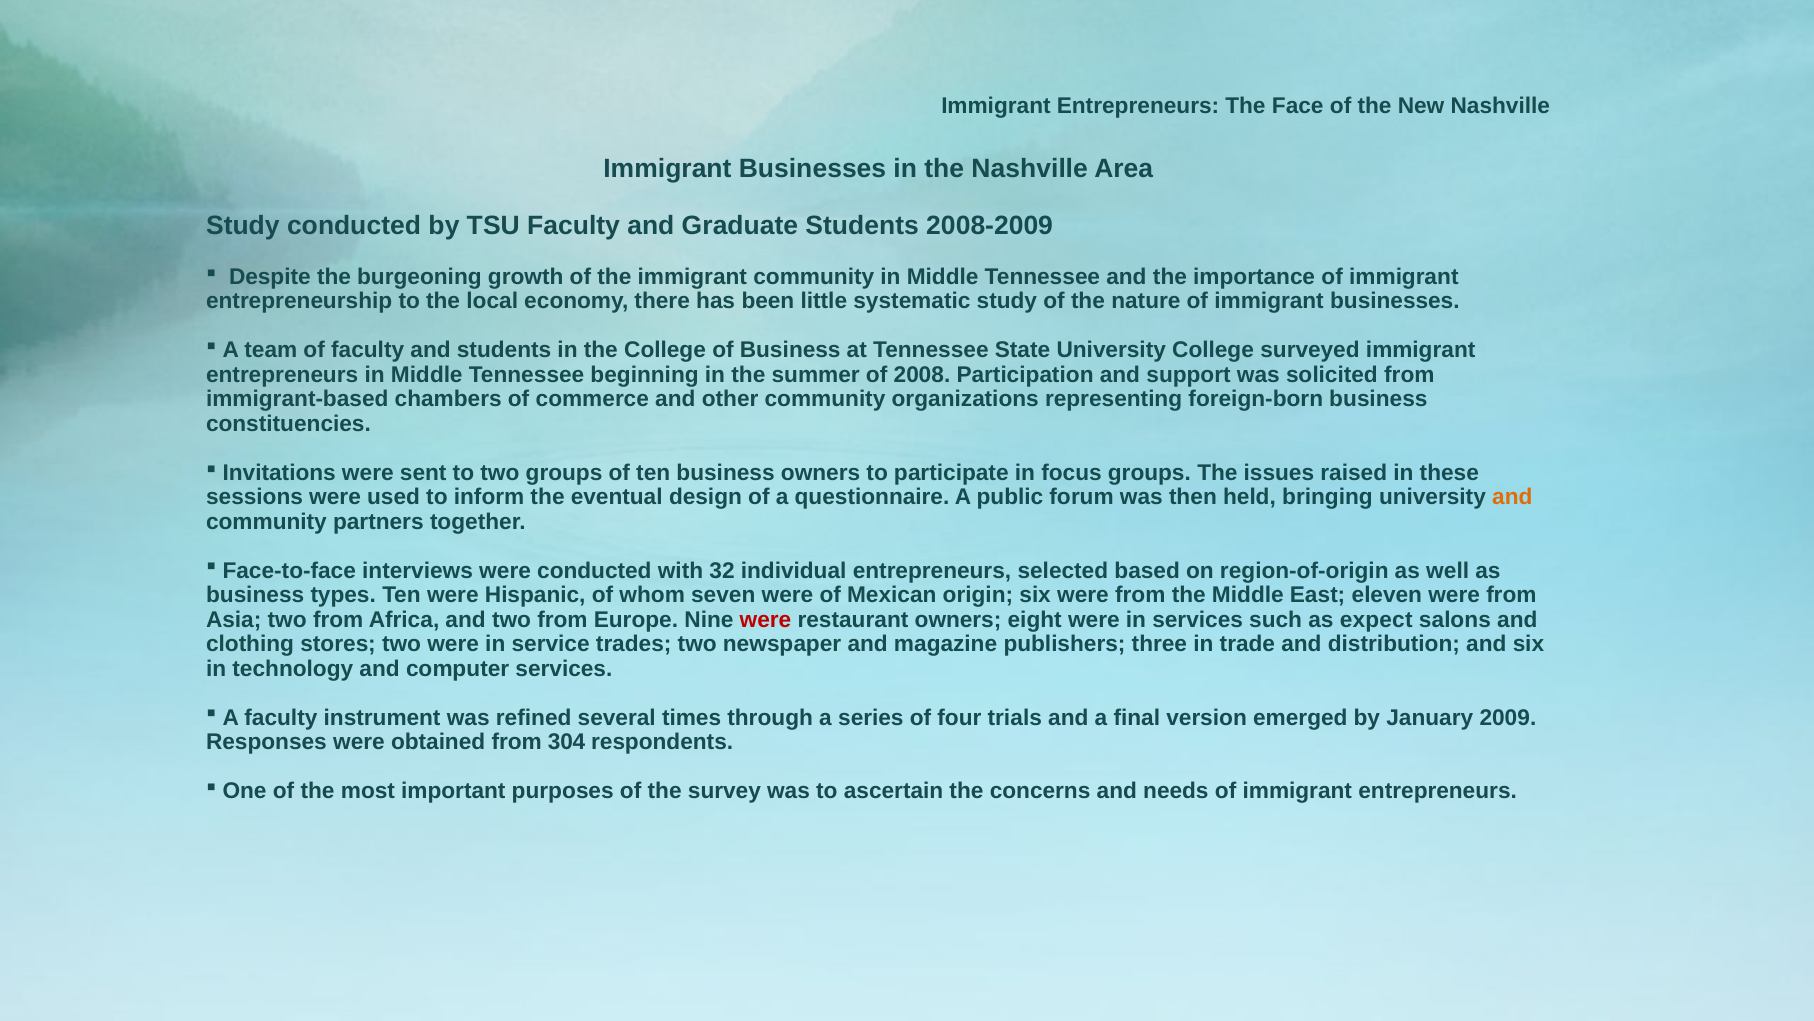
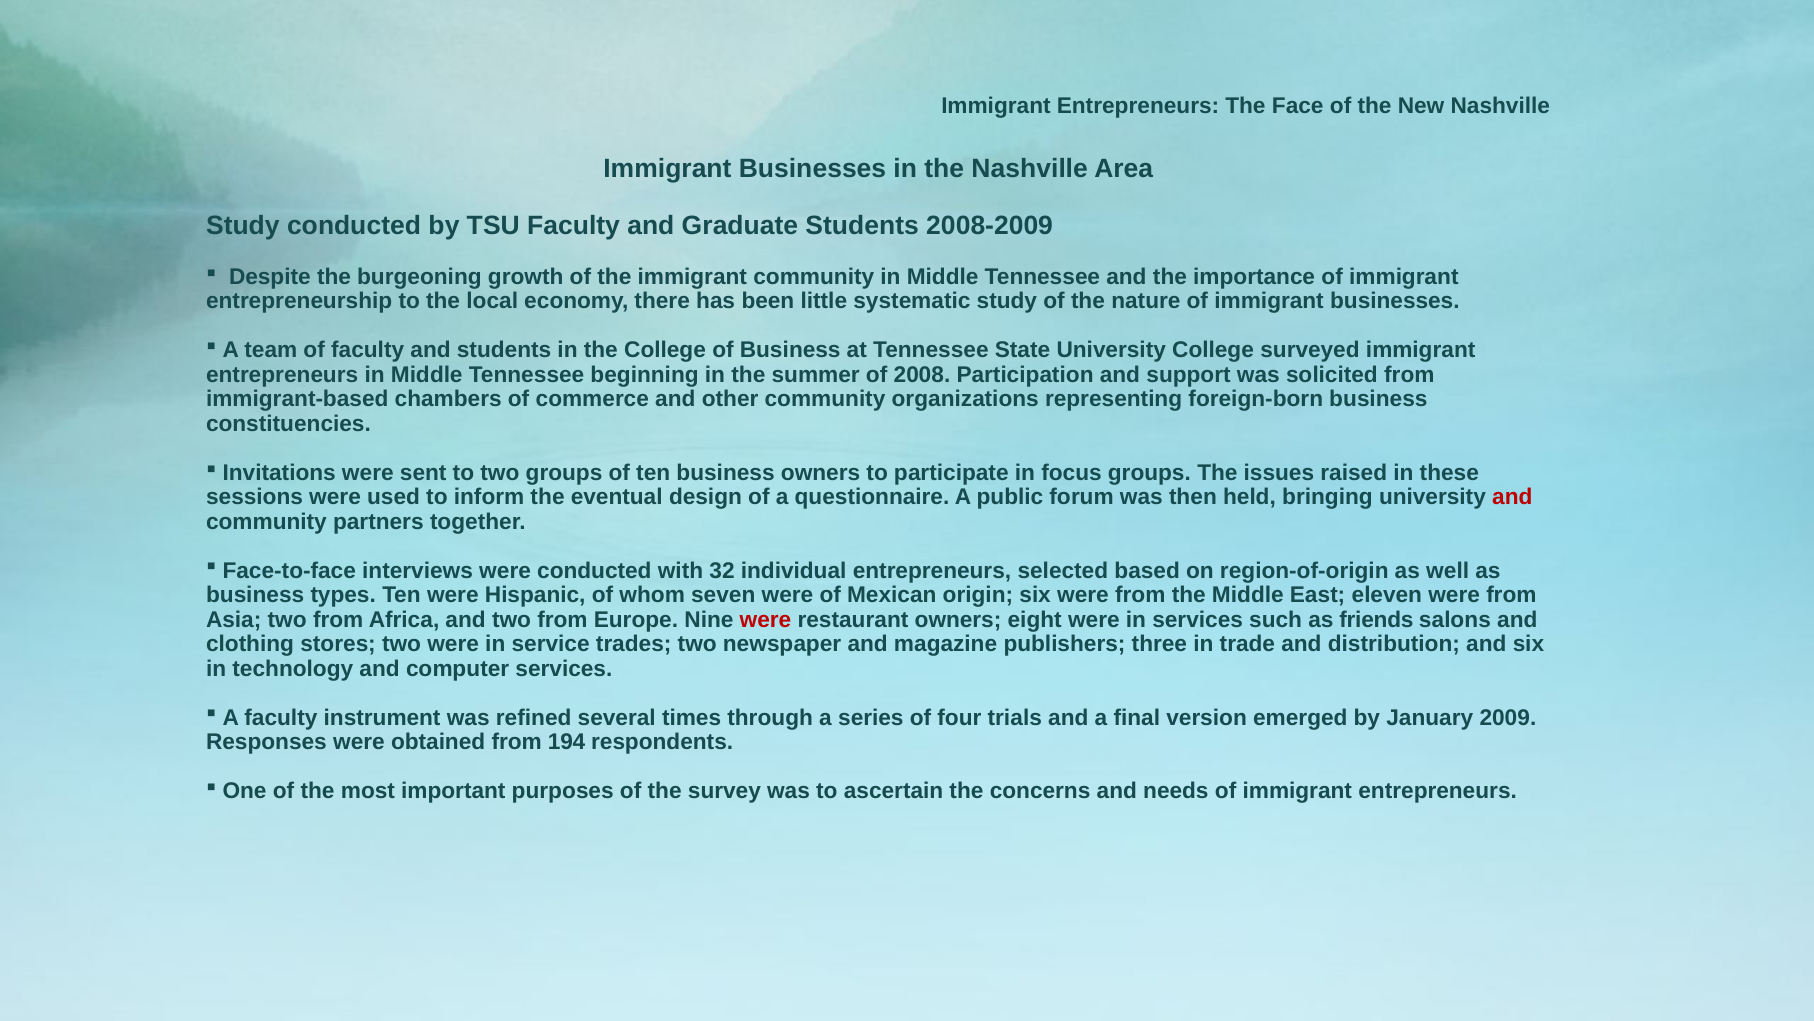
and colour: orange -> red (1512, 497)
expect: expect -> friends (1376, 620)
304: 304 -> 194 (567, 742)
